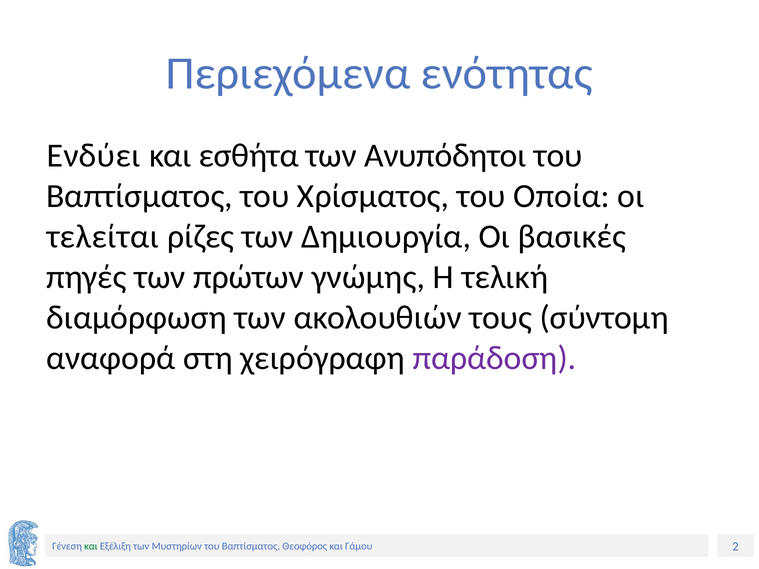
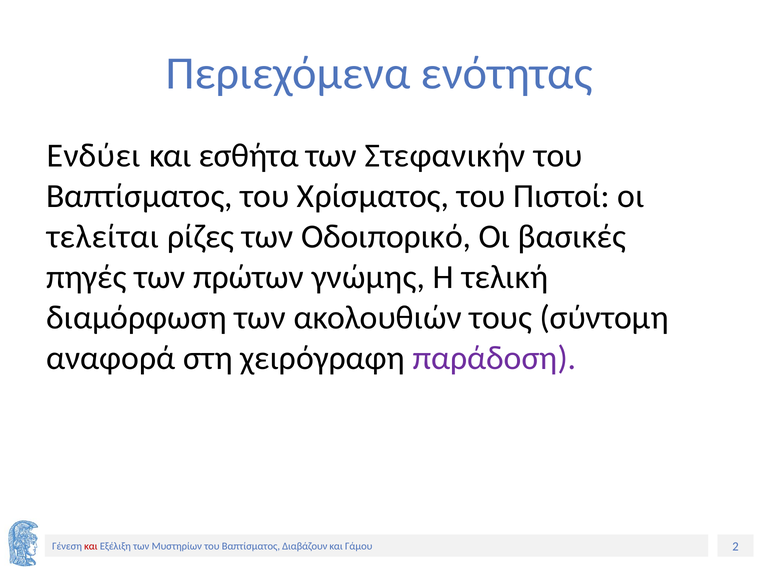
Ανυπόδητοι: Ανυπόδητοι -> Στεφανικήν (445, 156)
Οποία: Οποία -> Πιστοί (562, 196)
Δημιουργία: Δημιουργία -> Οδοιπορικό (386, 237)
και colour: green -> red (91, 547)
Θεοφόρος: Θεοφόρος -> Διαβάζουν (305, 547)
